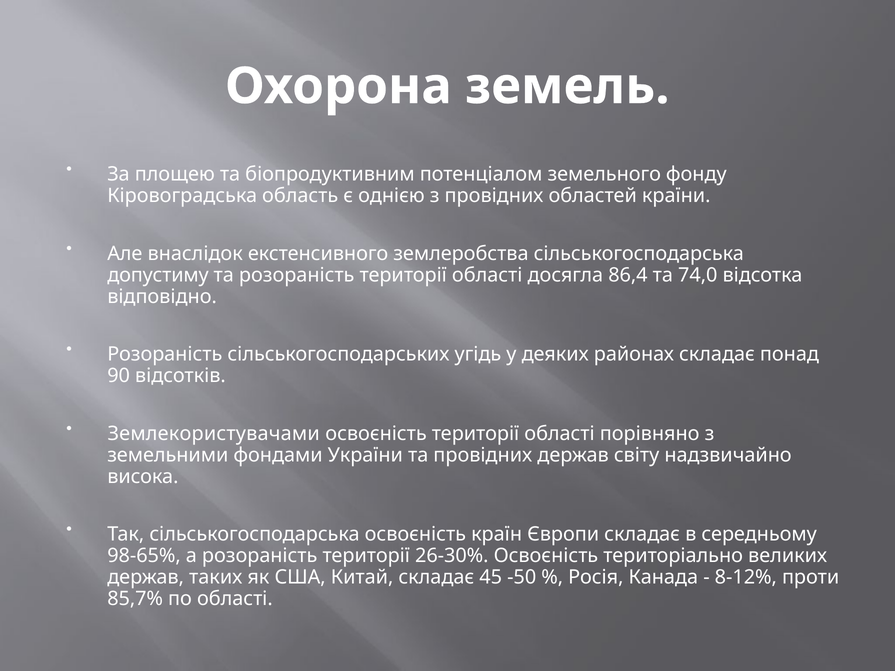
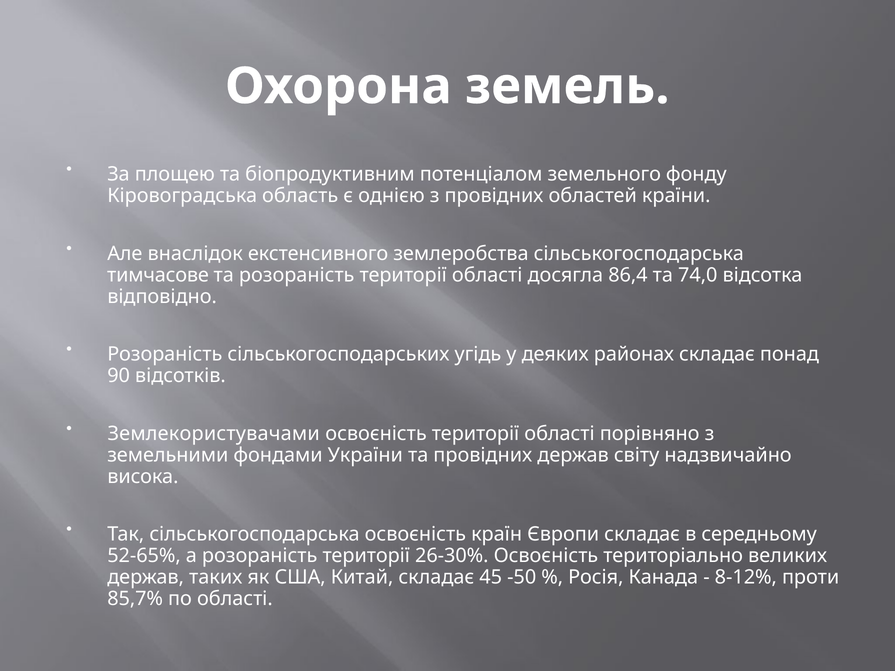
допустиму: допустиму -> тимчасове (158, 275)
98-65%: 98-65% -> 52-65% (144, 556)
